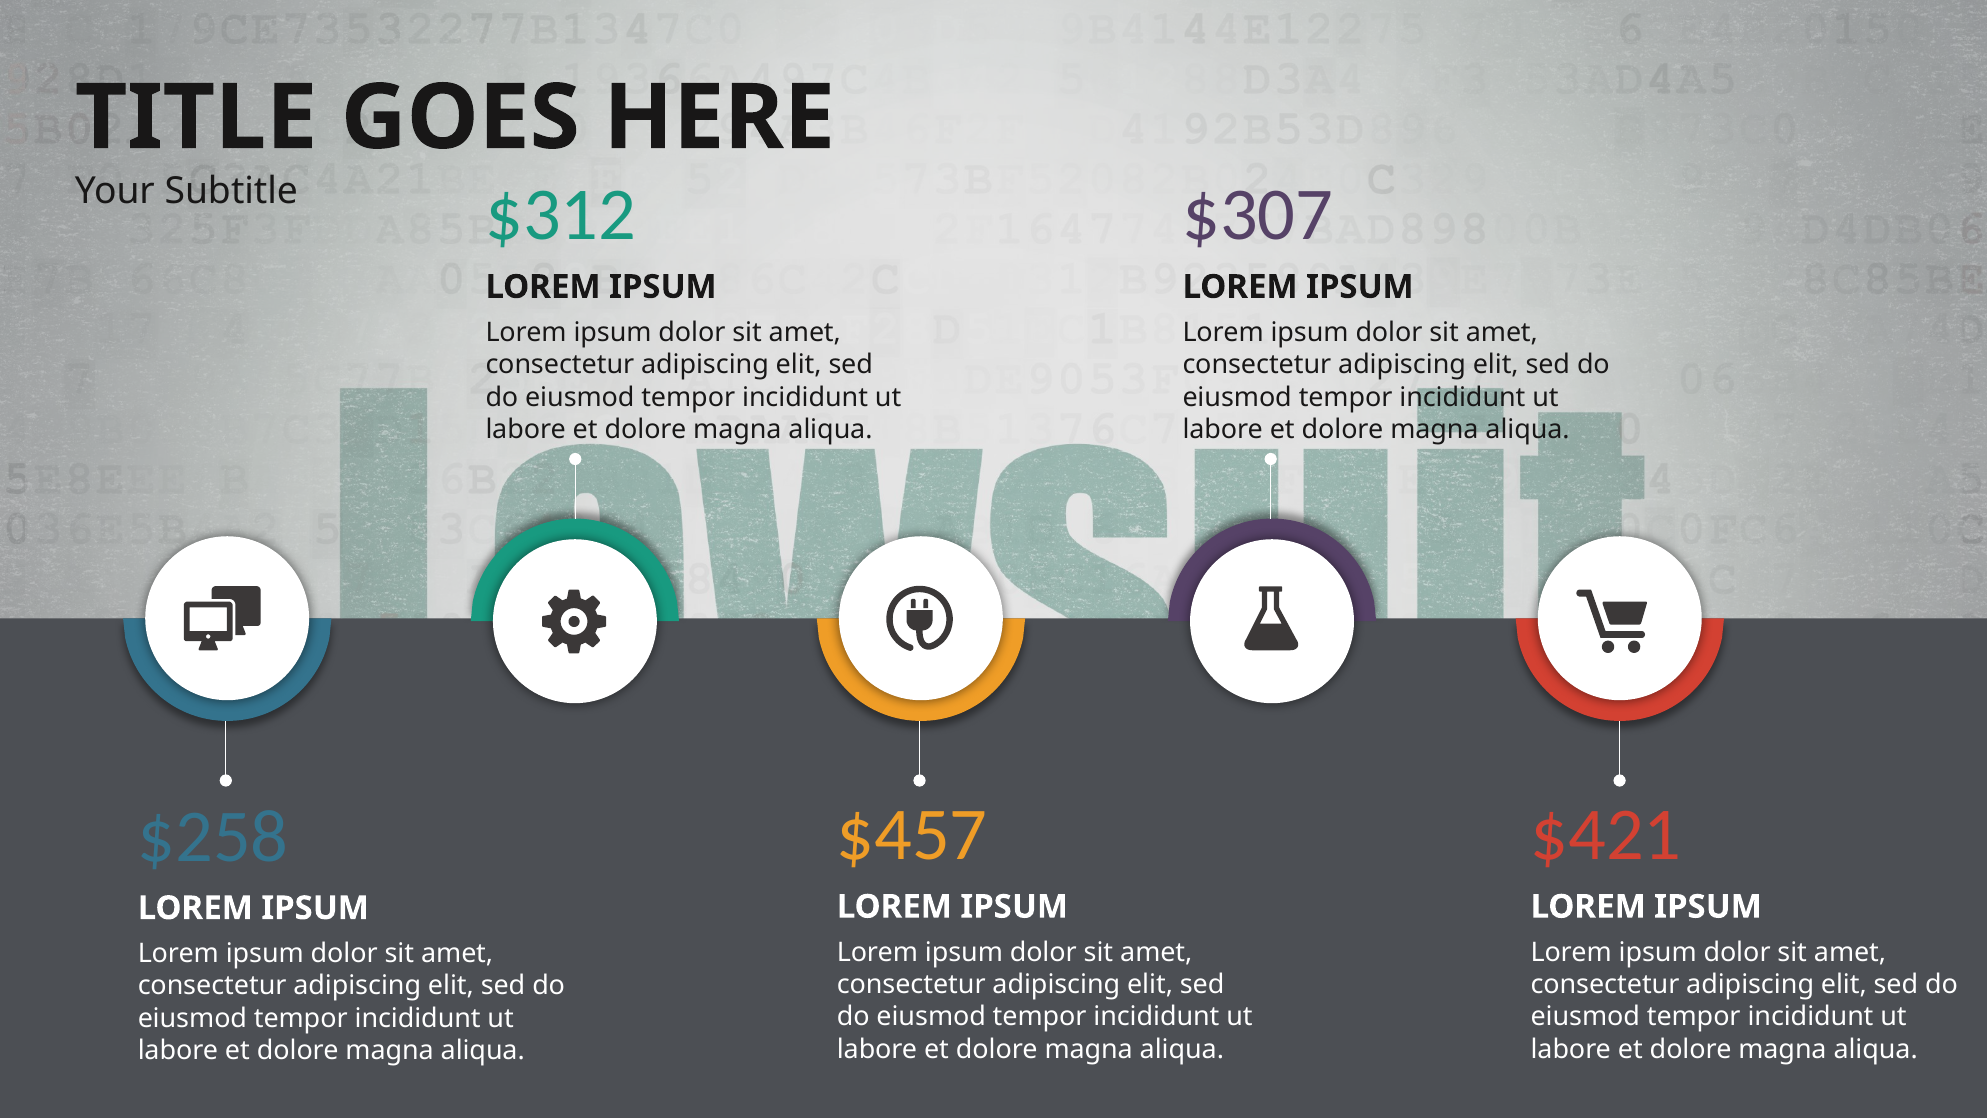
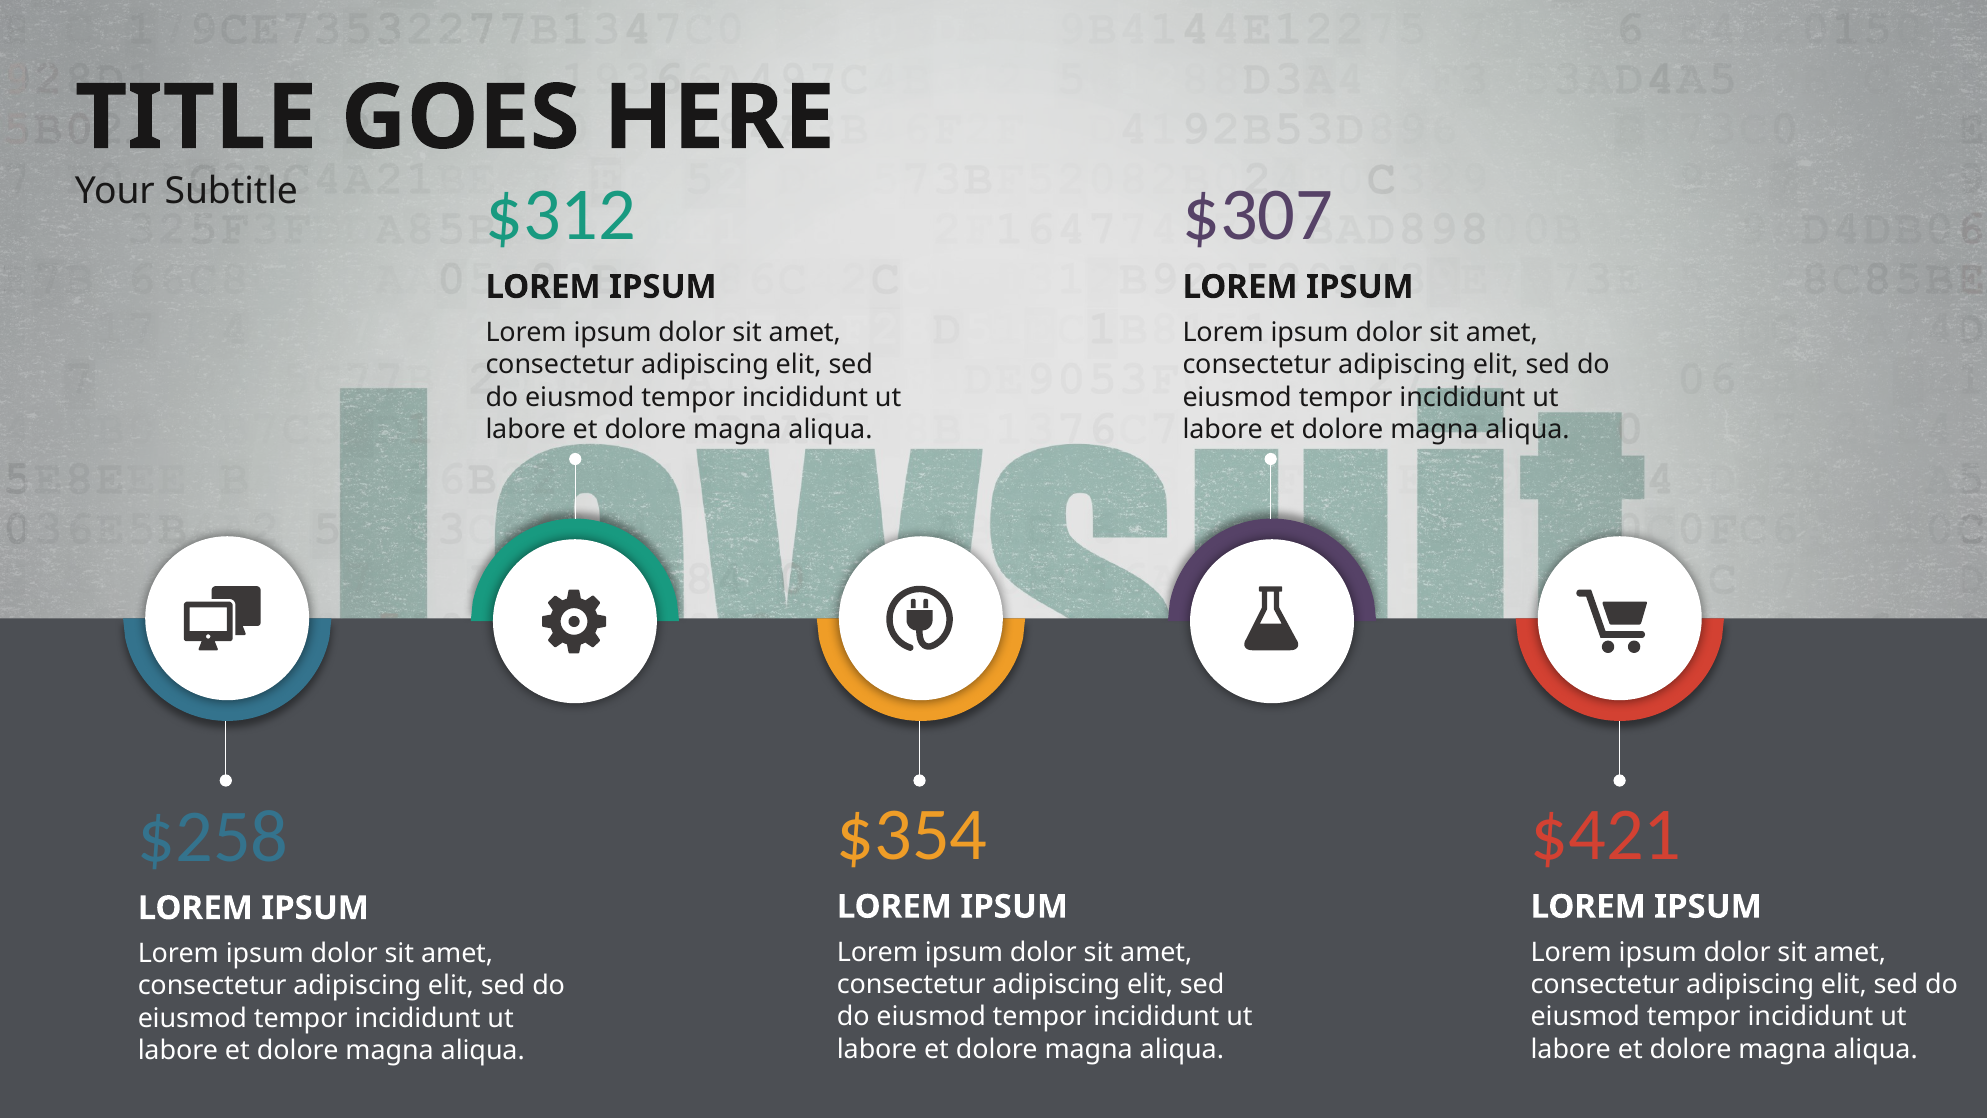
$457: $457 -> $354 (912, 835)
